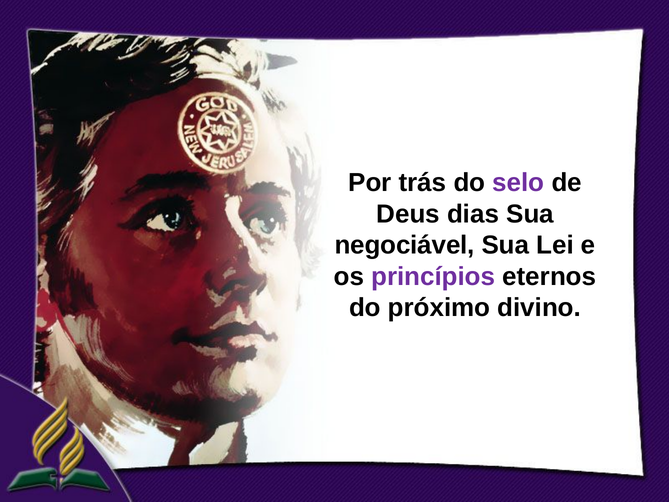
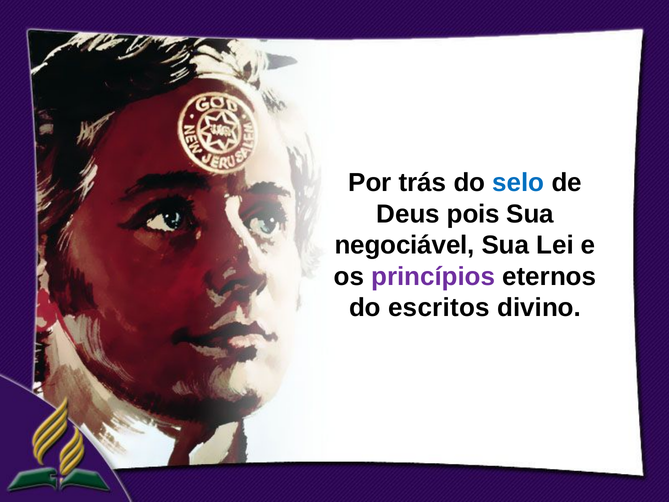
selo colour: purple -> blue (518, 183)
dias: dias -> pois (473, 214)
próximo: próximo -> escritos (439, 308)
